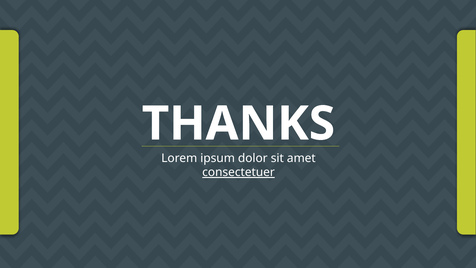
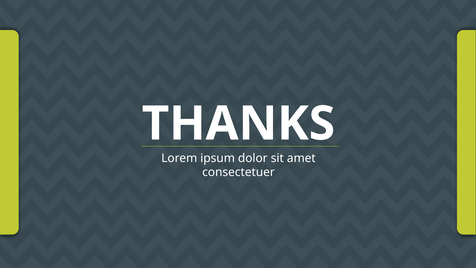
consectetuer underline: present -> none (239, 172)
